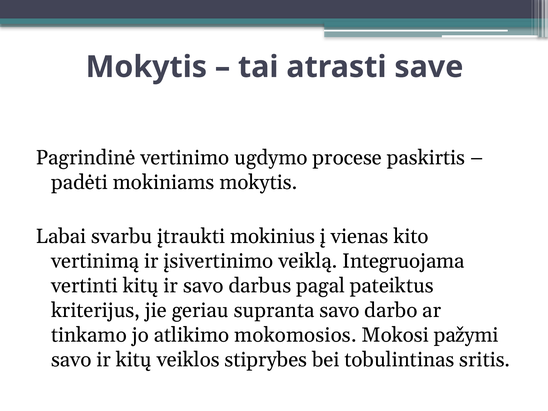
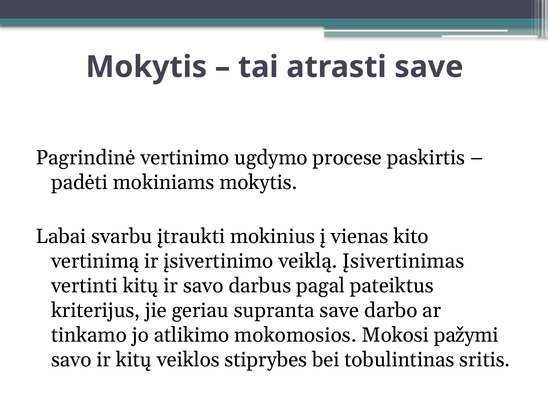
Integruojama: Integruojama -> Įsivertinimas (403, 261)
supranta savo: savo -> save (339, 310)
